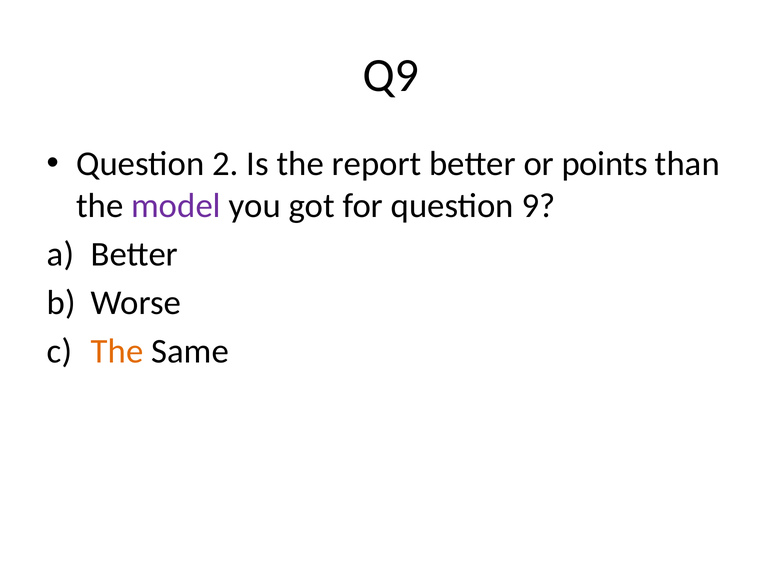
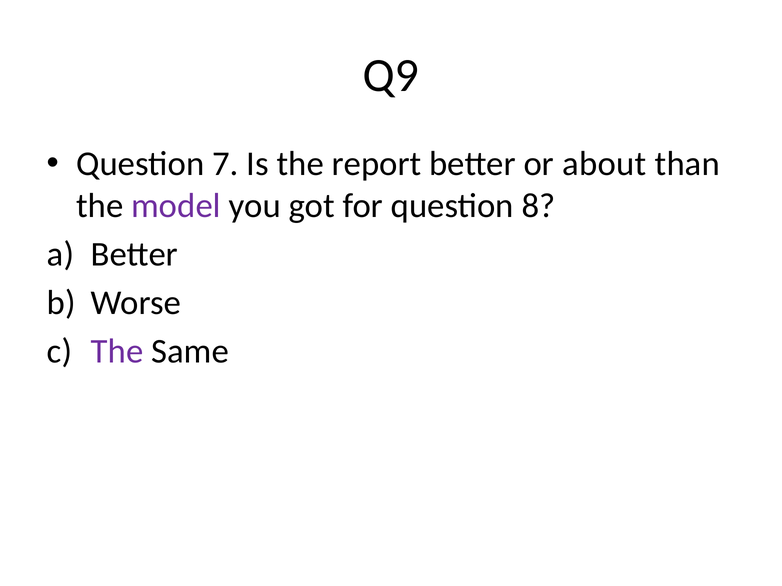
2: 2 -> 7 (225, 164)
points: points -> about (604, 164)
9: 9 -> 8 (539, 206)
The colour: orange -> purple (117, 352)
